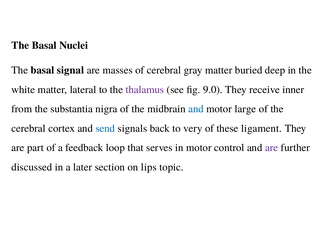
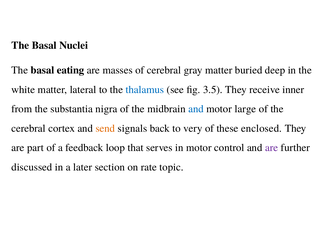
signal: signal -> eating (71, 70)
thalamus colour: purple -> blue (145, 90)
9.0: 9.0 -> 3.5 (213, 90)
send colour: blue -> orange (105, 129)
ligament: ligament -> enclosed (262, 129)
lips: lips -> rate (149, 168)
